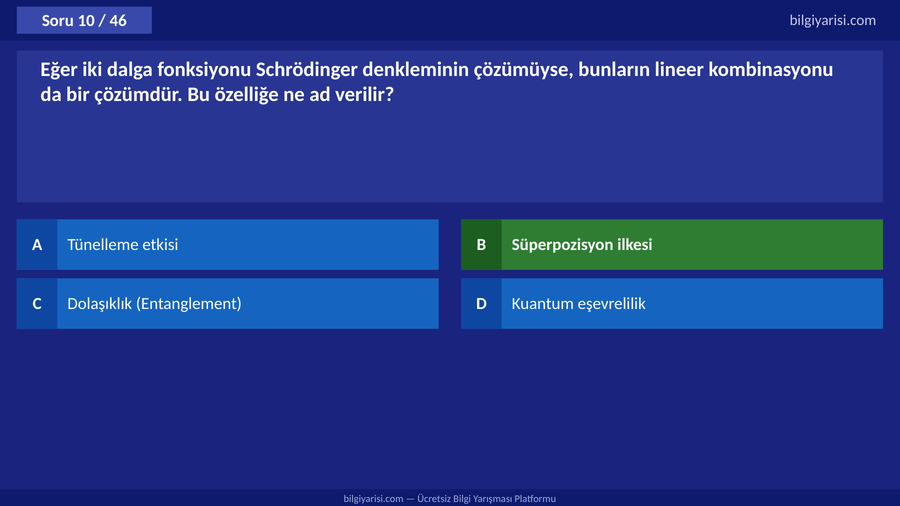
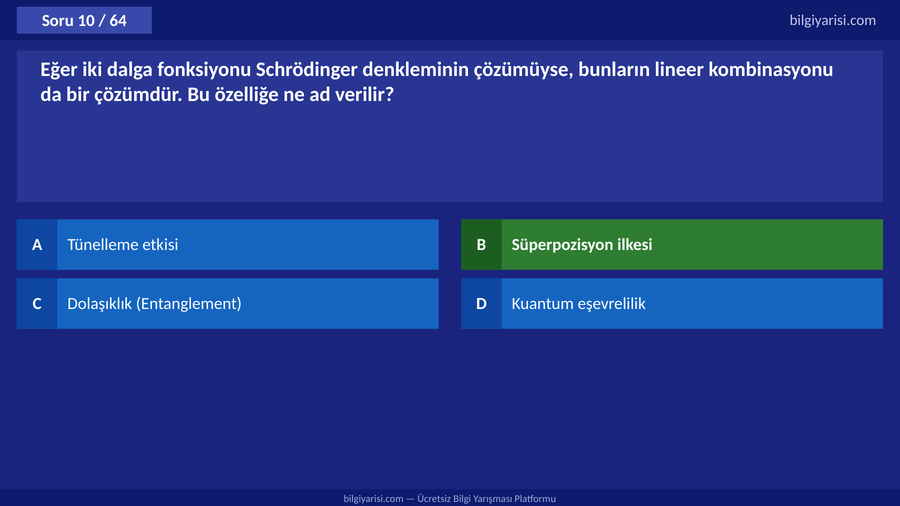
46: 46 -> 64 (118, 21)
